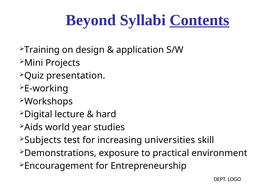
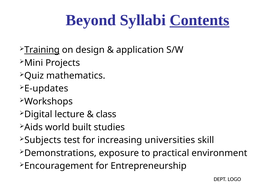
Training underline: none -> present (42, 50)
presentation: presentation -> mathematics (76, 76)
E-working: E-working -> E-updates (46, 89)
hard: hard -> class (106, 115)
year: year -> built (82, 127)
